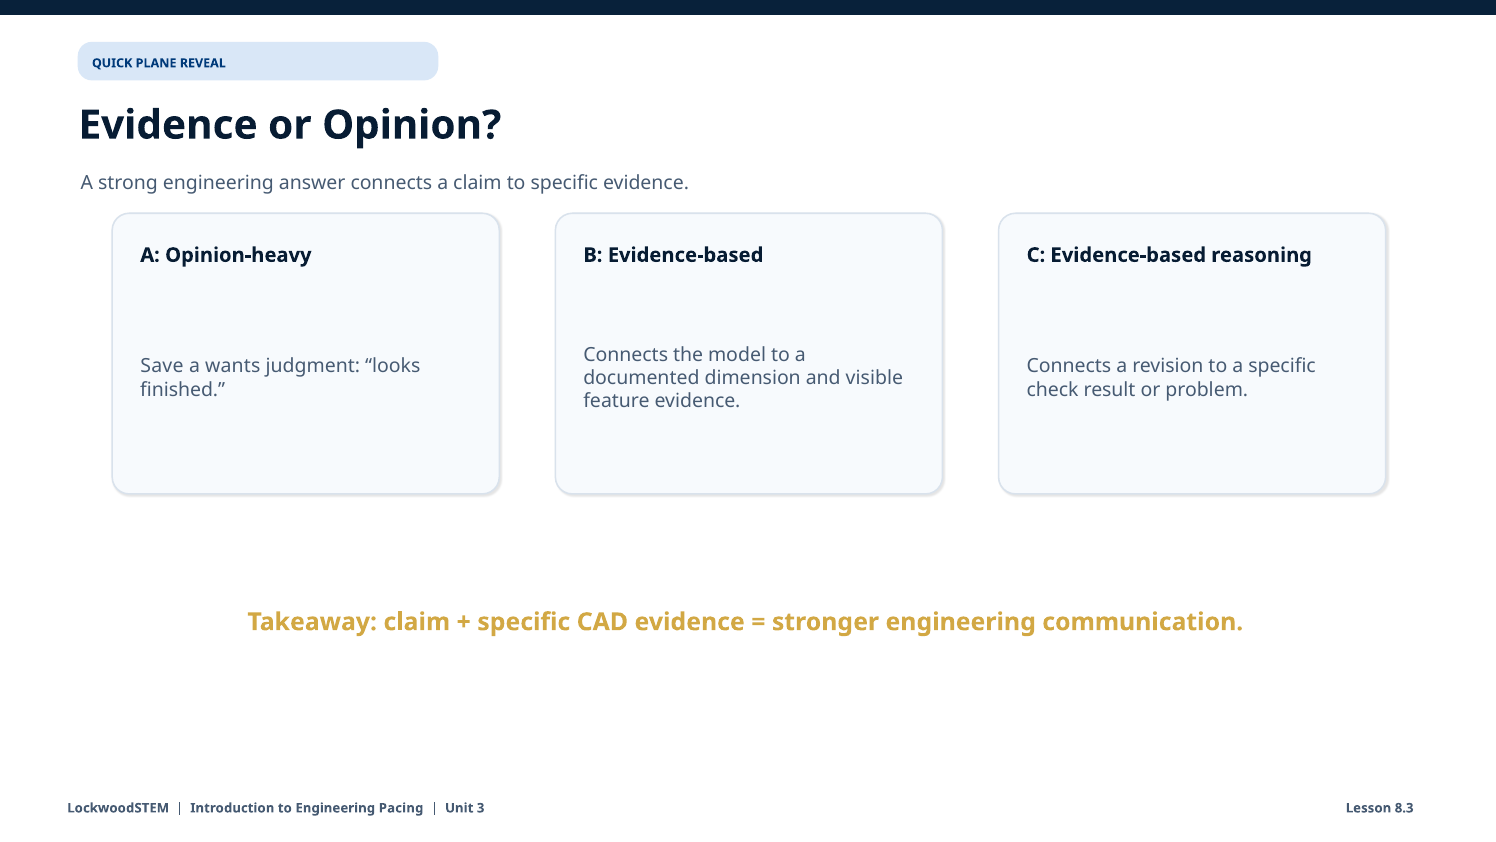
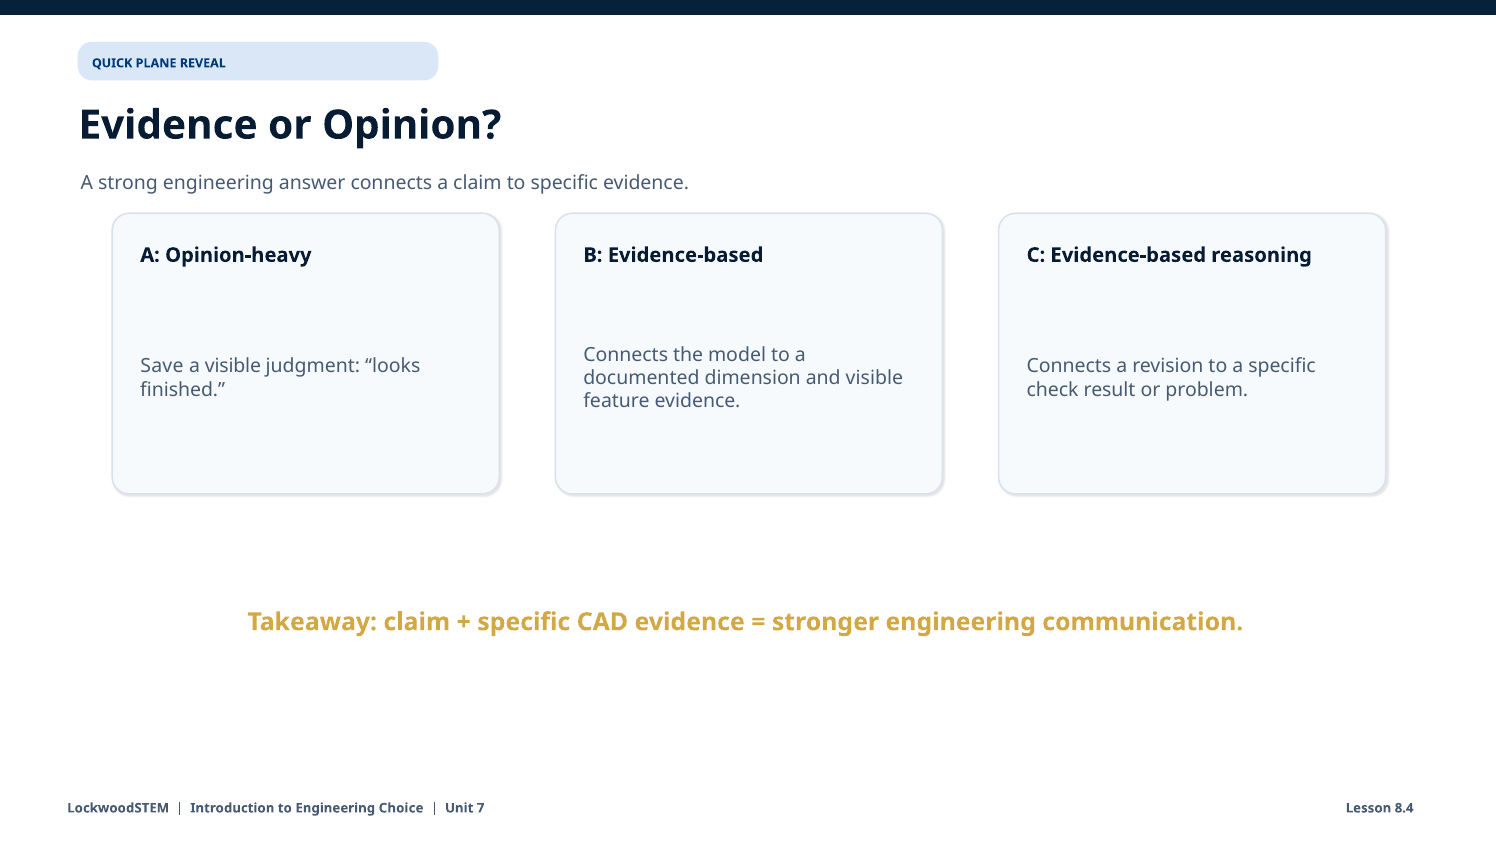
a wants: wants -> visible (233, 366)
Pacing: Pacing -> Choice (401, 808)
3: 3 -> 7 (481, 808)
8.3: 8.3 -> 8.4 (1404, 808)
